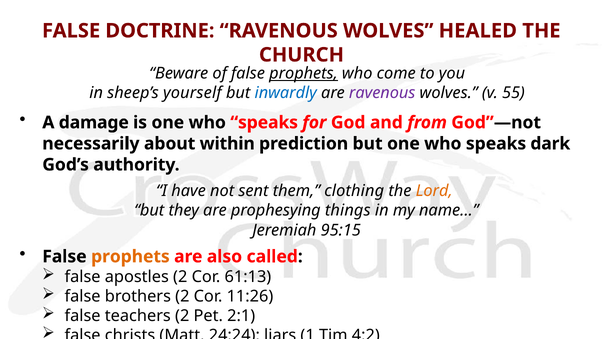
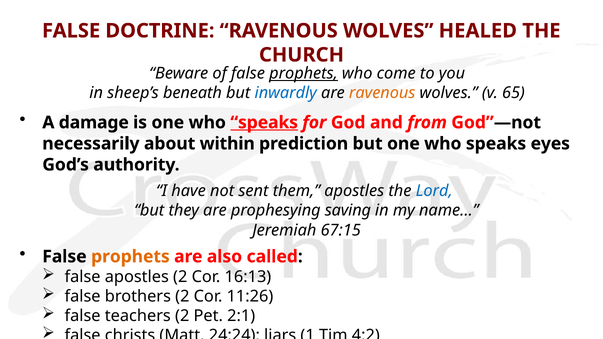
yourself: yourself -> beneath (192, 93)
ravenous colour: purple -> orange (382, 93)
55: 55 -> 65 (513, 93)
speaks underline: none -> present (264, 123)
dark: dark -> eyes (550, 144)
them clothing: clothing -> apostles (354, 191)
Lord colour: orange -> blue (434, 191)
things: things -> saving (348, 211)
95:15: 95:15 -> 67:15 (341, 230)
61:13: 61:13 -> 16:13 (248, 277)
